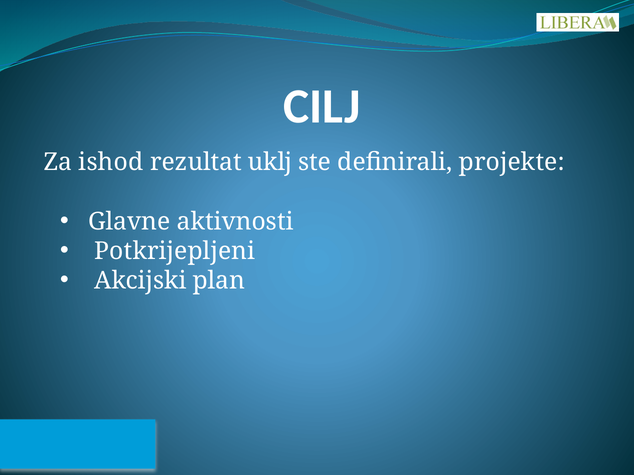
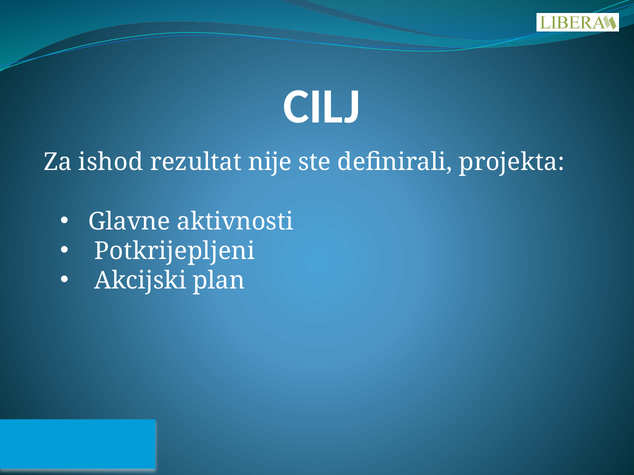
uklj: uklj -> nije (270, 163)
projekte: projekte -> projekta (512, 163)
